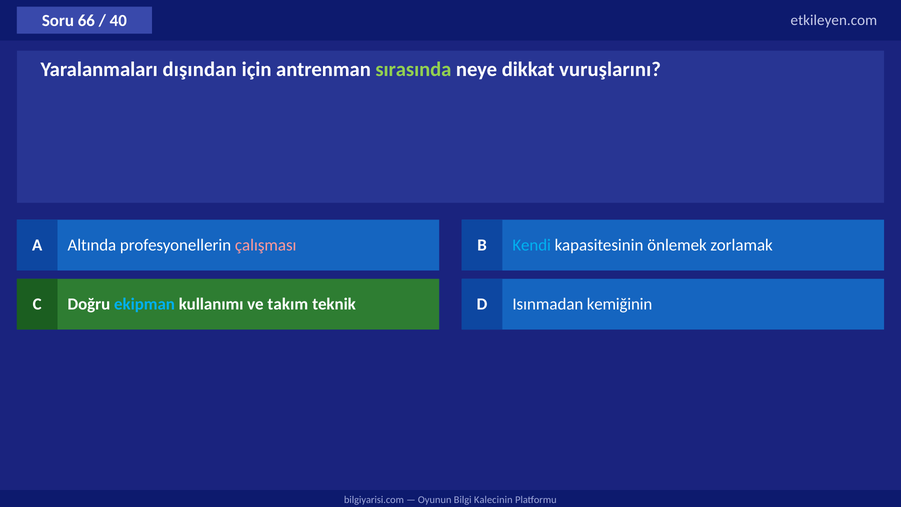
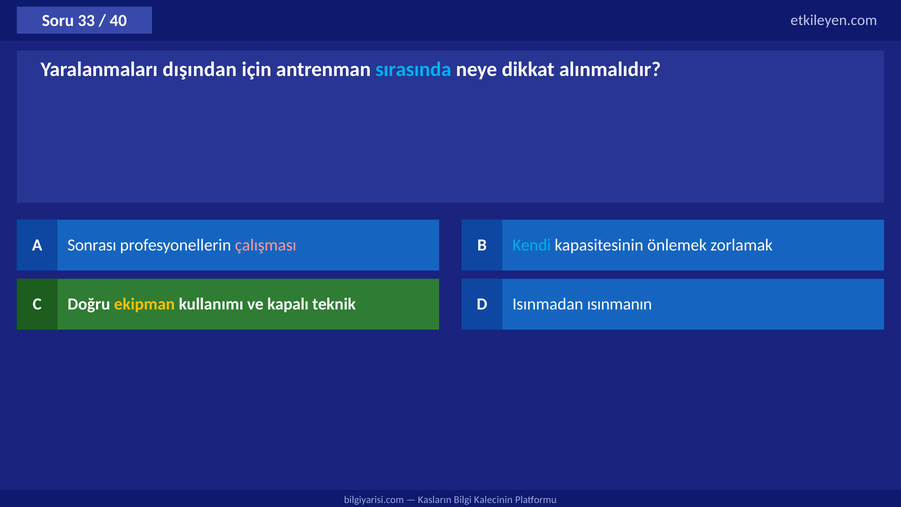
66: 66 -> 33 (86, 21)
sırasında colour: light green -> light blue (413, 69)
vuruşlarını: vuruşlarını -> alınmalıdır (610, 69)
Altında: Altında -> Sonrası (92, 245)
ekipman colour: light blue -> yellow (145, 304)
takım: takım -> kapalı (288, 304)
kemiğinin: kemiğinin -> ısınmanın (620, 304)
Oyunun: Oyunun -> Kasların (435, 500)
